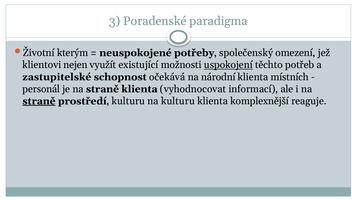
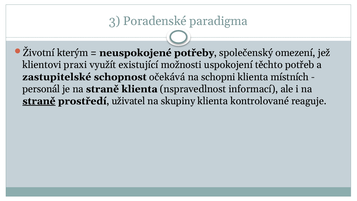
nejen: nejen -> praxi (75, 65)
uspokojení underline: present -> none (228, 65)
národní: národní -> schopni (218, 77)
vyhodnocovat: vyhodnocovat -> nspravedlnost (193, 89)
kulturu: kulturu -> uživatel (128, 101)
na kulturu: kulturu -> skupiny (178, 101)
komplexnější: komplexnější -> kontrolované (260, 101)
